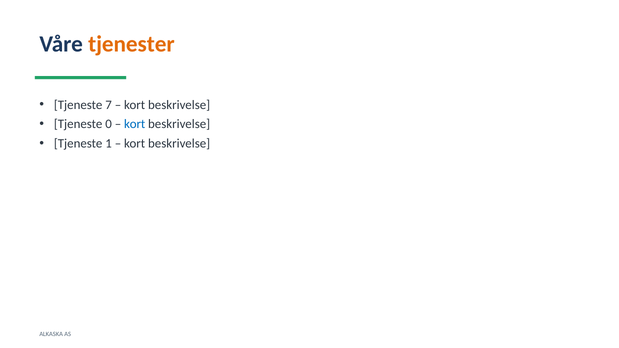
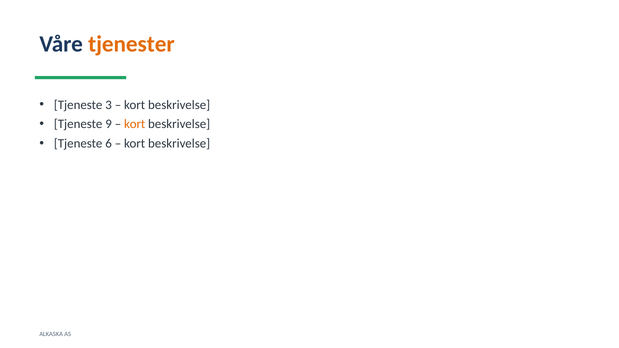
7: 7 -> 3 (109, 105)
0: 0 -> 9 (109, 124)
kort colour: blue -> orange (135, 124)
1: 1 -> 6 (109, 144)
